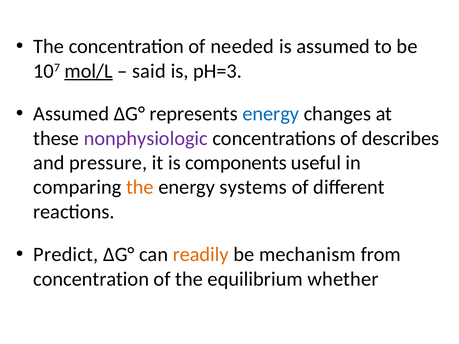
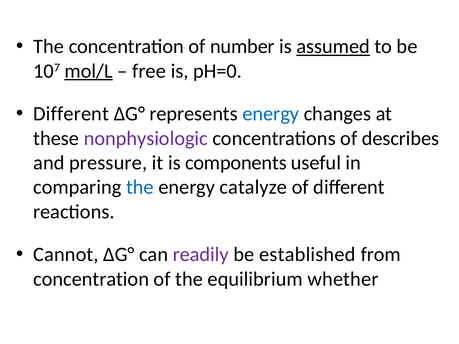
needed: needed -> number (242, 47)
assumed underline: none -> present (333, 47)
said: said -> free (149, 71)
pH=3: pH=3 -> pH=0 (218, 71)
Assumed: Assumed -> Different (71, 114)
the colour: orange -> blue (140, 187)
systems: systems -> catalyze (253, 187)
Predict: Predict -> Cannot (66, 255)
readily colour: orange -> purple (201, 255)
mechanism: mechanism -> established (307, 255)
